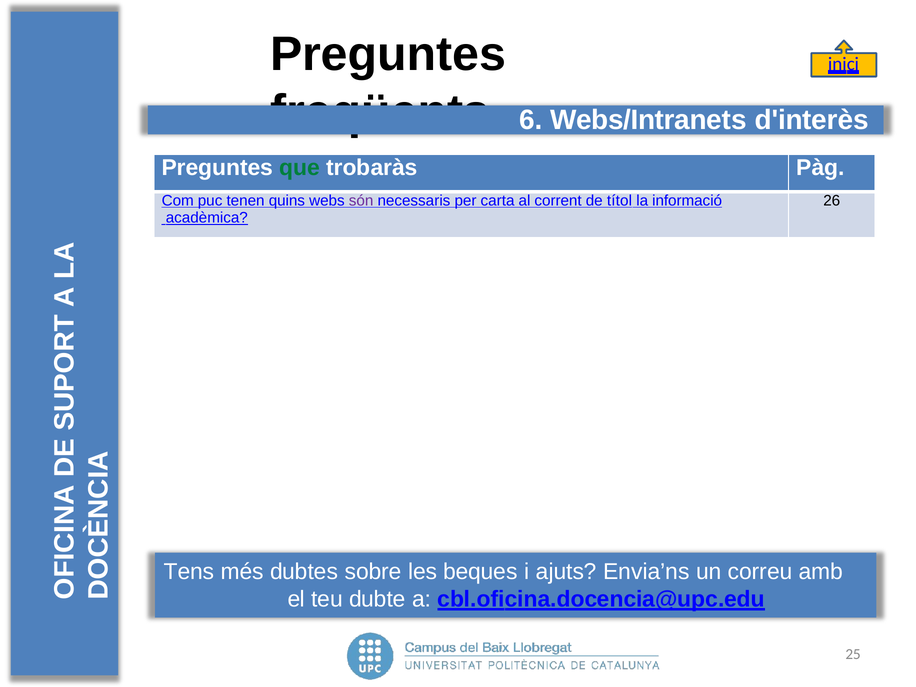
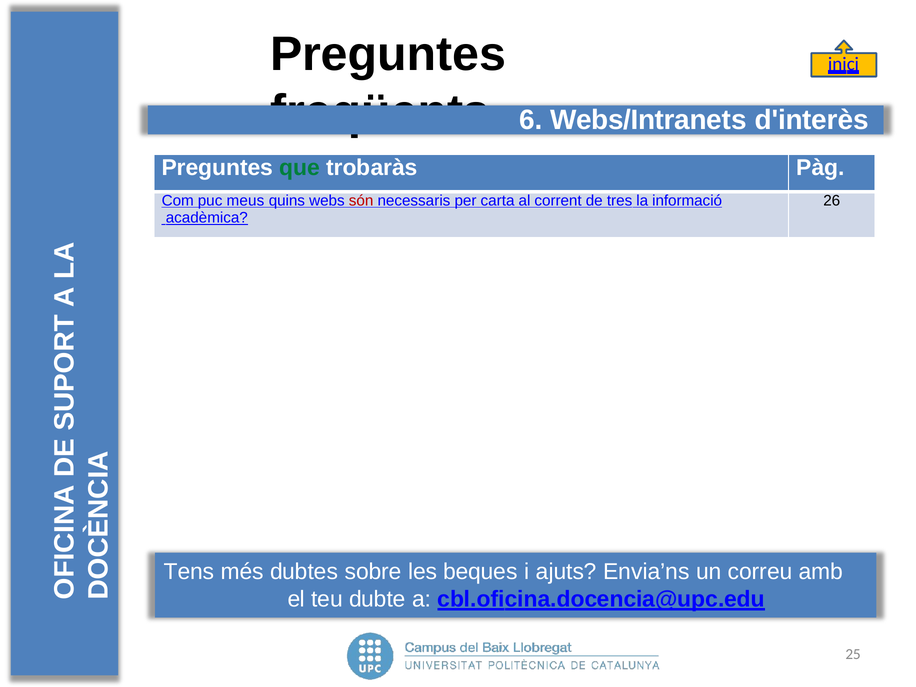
tenen: tenen -> meus (245, 201)
són colour: purple -> red (361, 201)
títol: títol -> tres (620, 201)
